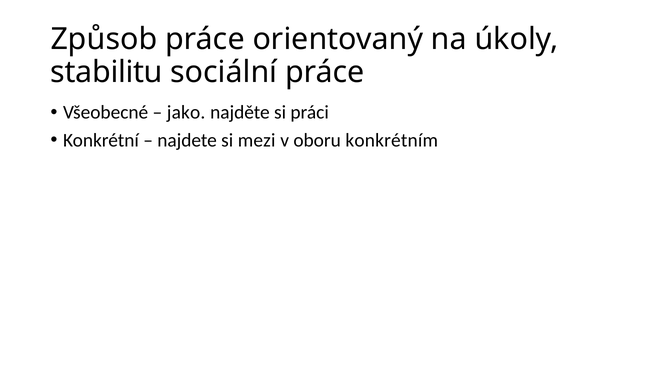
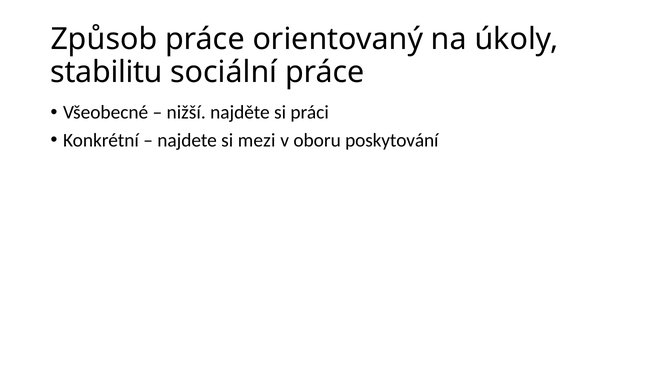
jako: jako -> nižší (186, 112)
konkrétním: konkrétním -> poskytování (392, 140)
